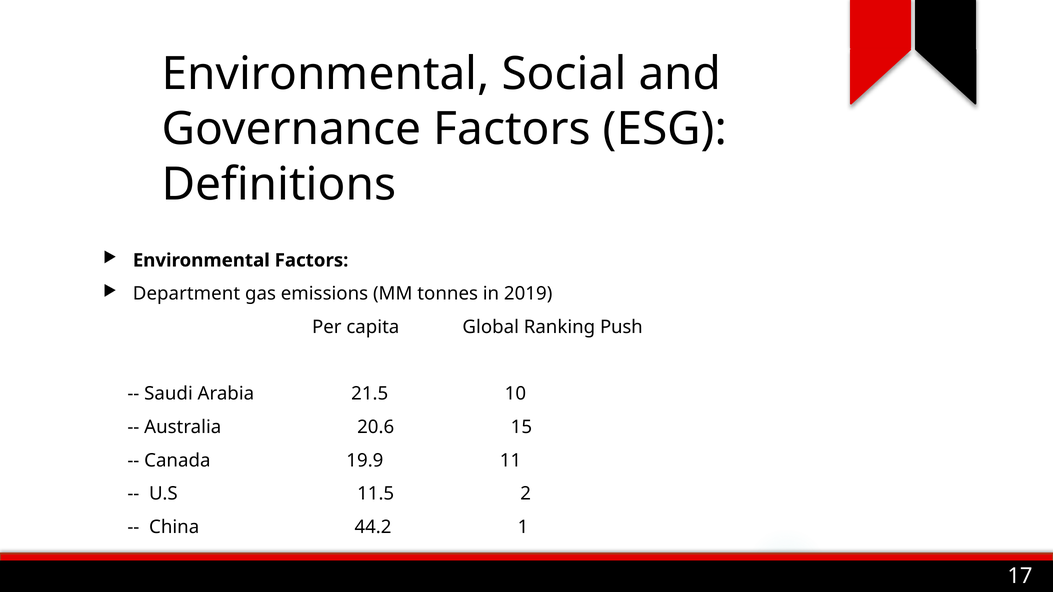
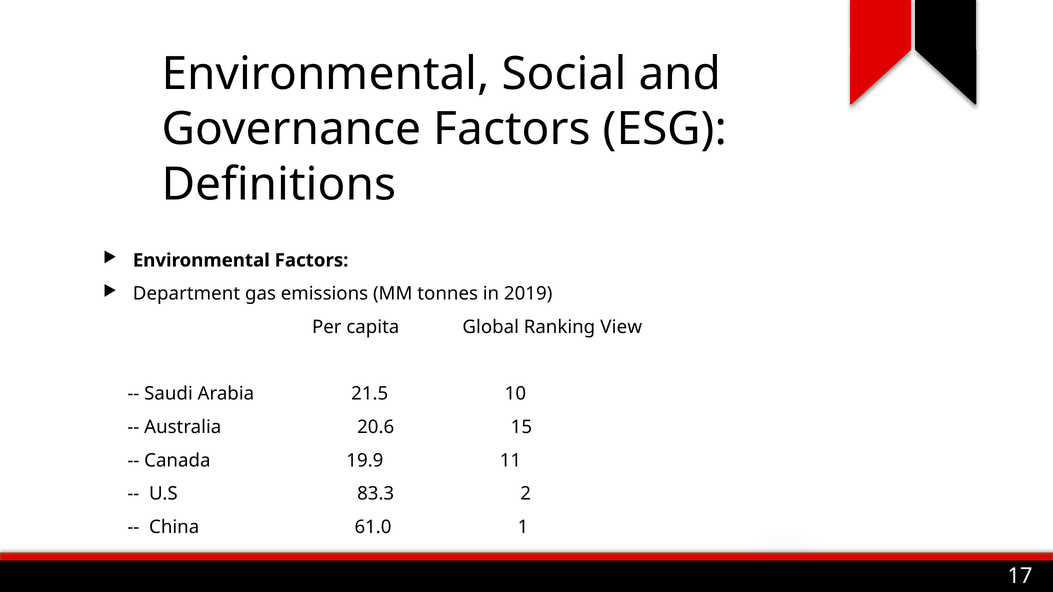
Push: Push -> View (621, 327)
11.5: 11.5 -> 83.3 (376, 494)
44.2: 44.2 -> 61.0 (373, 527)
